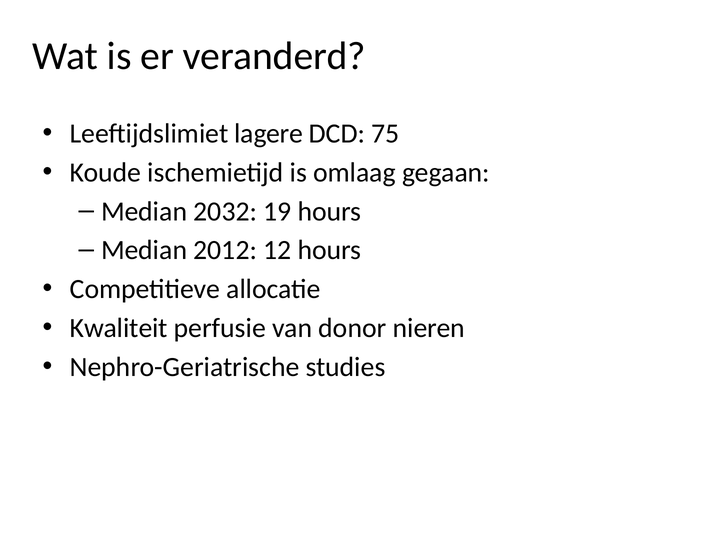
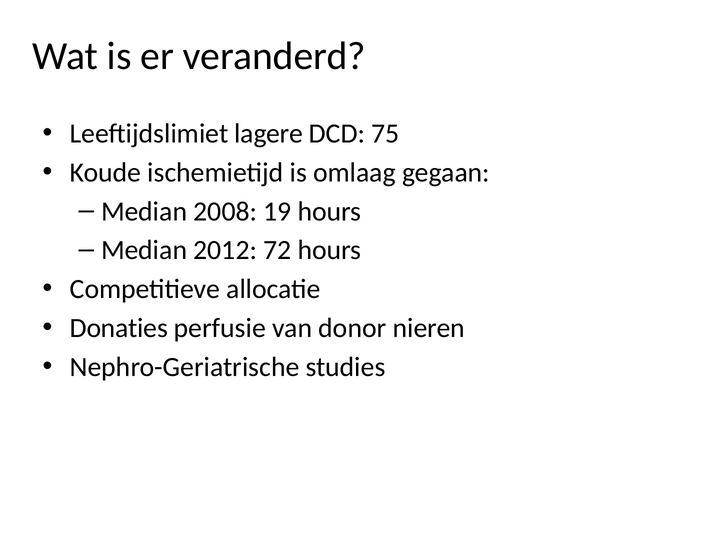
2032: 2032 -> 2008 (225, 211)
12: 12 -> 72 (277, 250)
Kwaliteit: Kwaliteit -> Donaties (119, 328)
